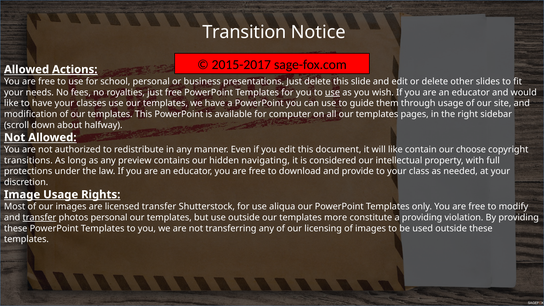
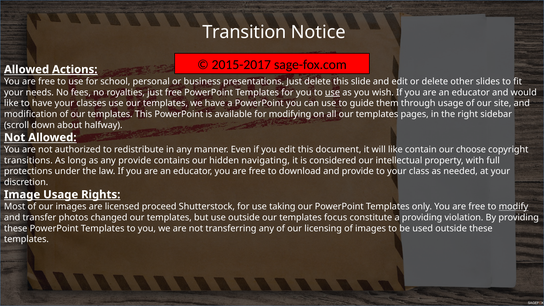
computer: computer -> modifying (290, 114)
any preview: preview -> provide (135, 160)
licensed transfer: transfer -> proceed (159, 207)
aliqua: aliqua -> taking (282, 207)
modify underline: none -> present (513, 207)
transfer underline: present -> none (39, 218)
photos personal: personal -> changed (109, 218)
more: more -> focus (336, 218)
